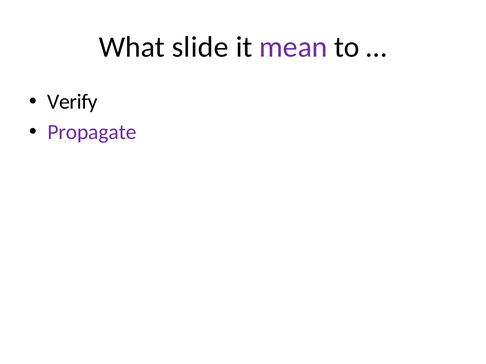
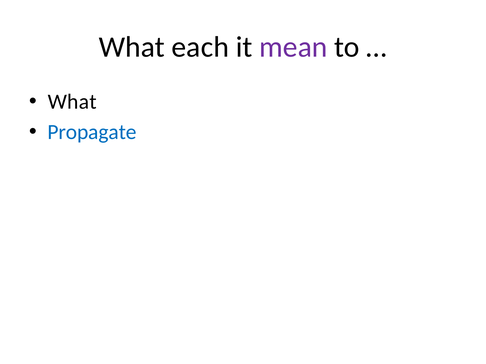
slide: slide -> each (200, 47)
Verify: Verify -> What (72, 102)
Propagate colour: purple -> blue (92, 132)
